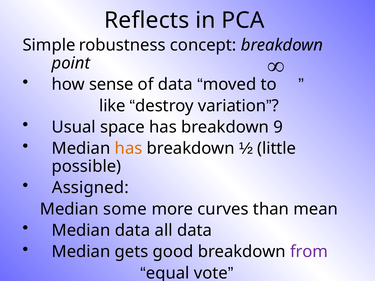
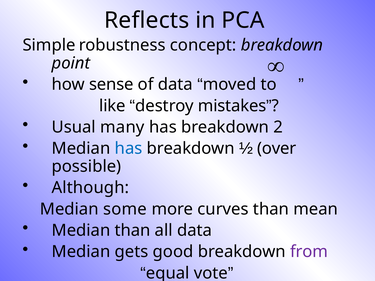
variation: variation -> mistakes (232, 106)
space: space -> many (122, 127)
9: 9 -> 2 (278, 127)
has colour: orange -> blue (129, 149)
little: little -> over (277, 149)
Assigned: Assigned -> Although (90, 188)
Median data: data -> than (133, 231)
